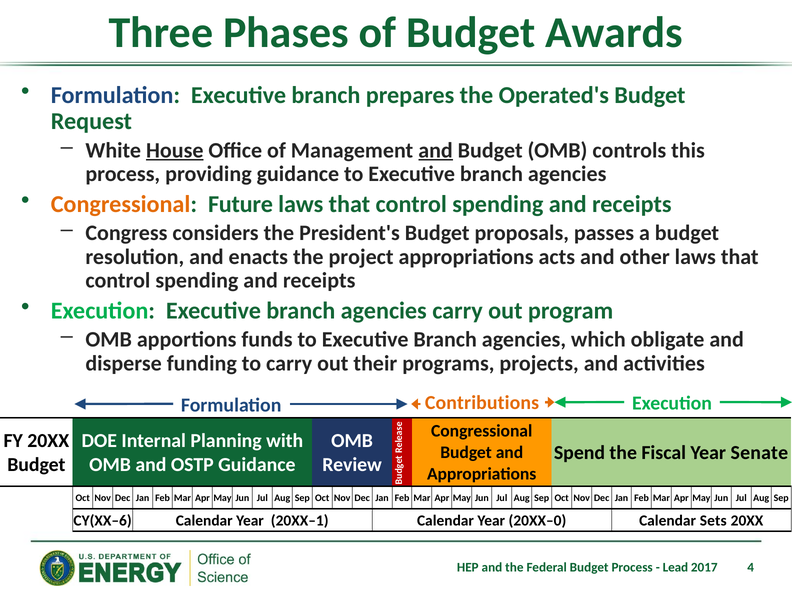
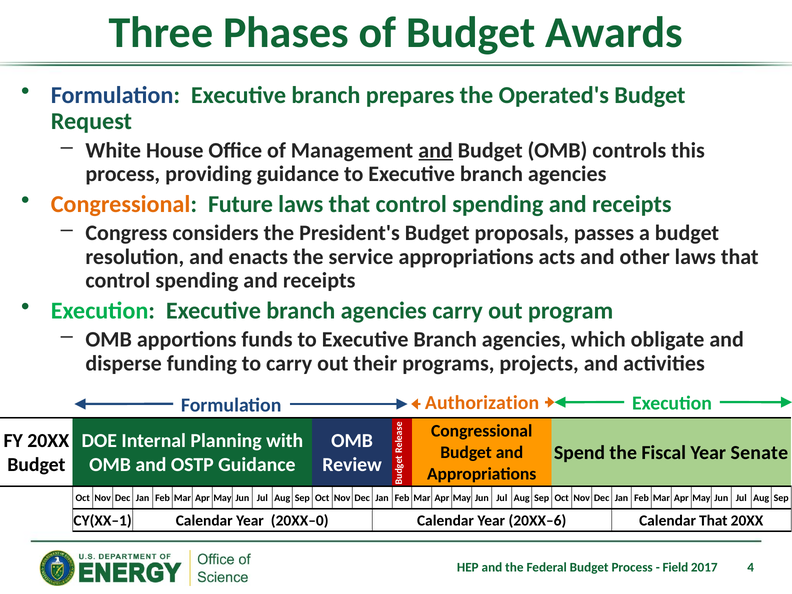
House underline: present -> none (175, 150)
project: project -> service (361, 257)
Contributions: Contributions -> Authorization (482, 403)
CY(XX–6: CY(XX–6 -> CY(XX–1 (103, 520)
20XX–1: 20XX–1 -> 20XX–0 (300, 520)
20XX–0: 20XX–0 -> 20XX–6 (537, 520)
Calendar Sets: Sets -> That (713, 520)
Lead: Lead -> Field (675, 567)
